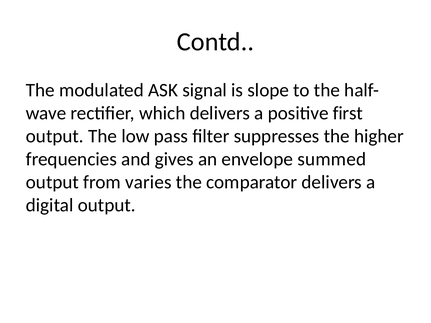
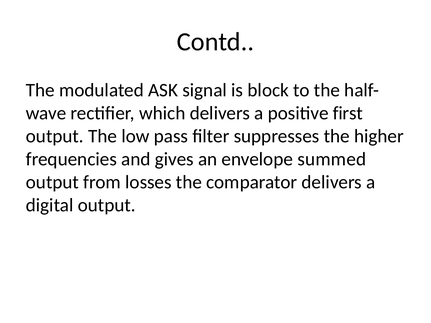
slope: slope -> block (268, 90)
varies: varies -> losses (148, 182)
